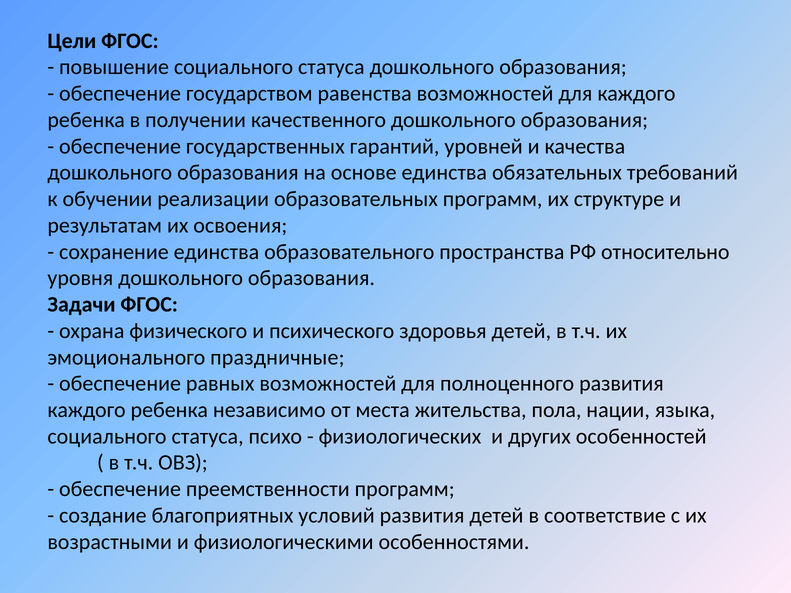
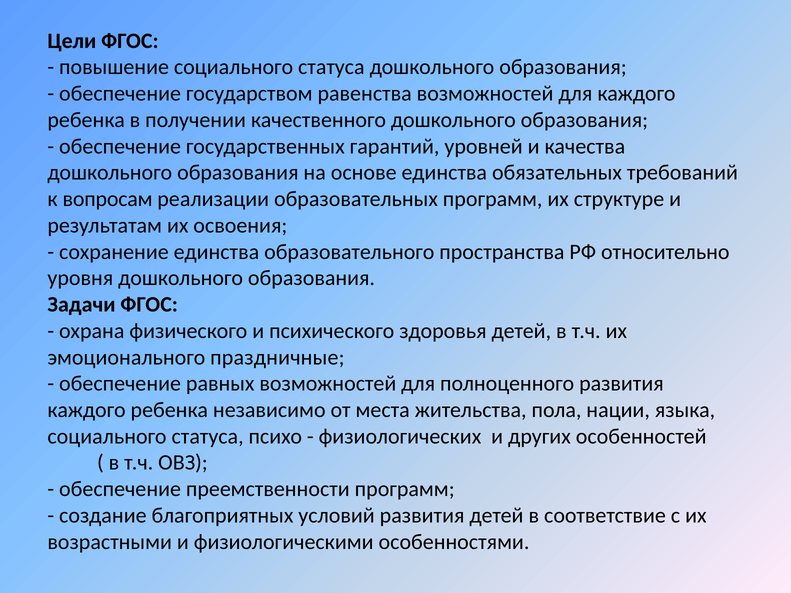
обучении: обучении -> вопросам (108, 199)
